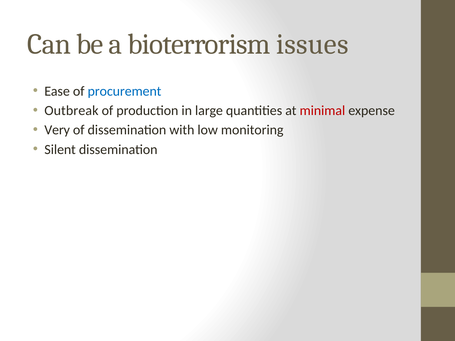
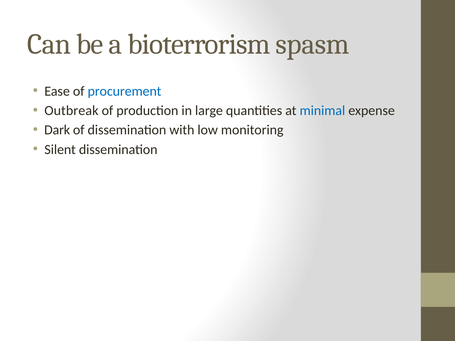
issues: issues -> spasm (313, 44)
minimal colour: red -> blue (322, 111)
Very: Very -> Dark (57, 130)
